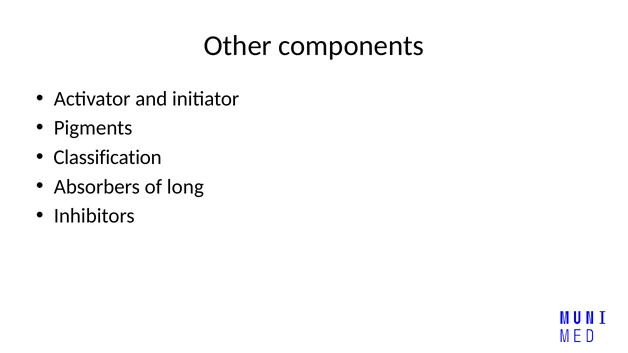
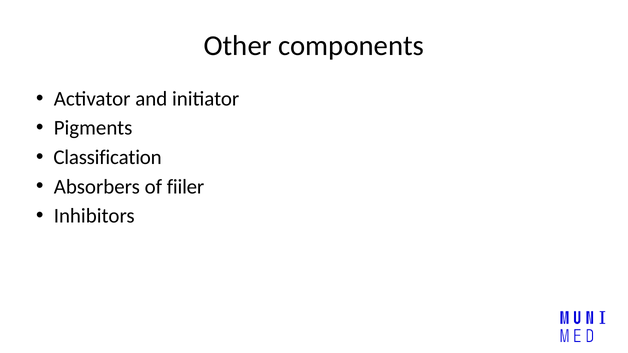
long: long -> fiiler (186, 187)
